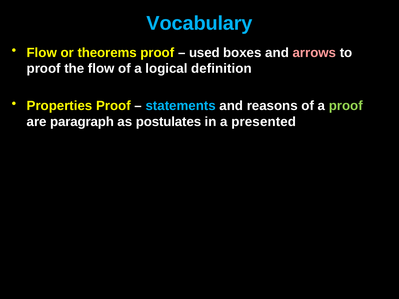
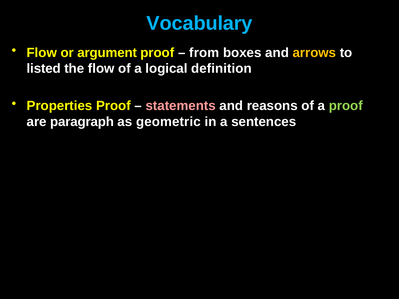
theorems: theorems -> argument (107, 53)
used: used -> from (204, 53)
arrows colour: pink -> yellow (314, 53)
proof: proof -> listed (44, 69)
statements colour: light blue -> pink (181, 106)
postulates: postulates -> geometric (168, 122)
presented: presented -> sentences (264, 122)
